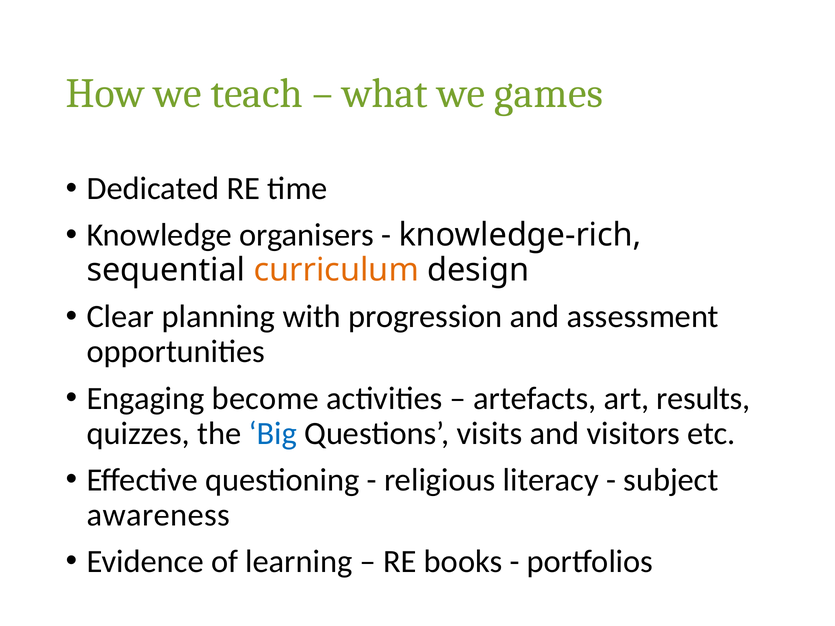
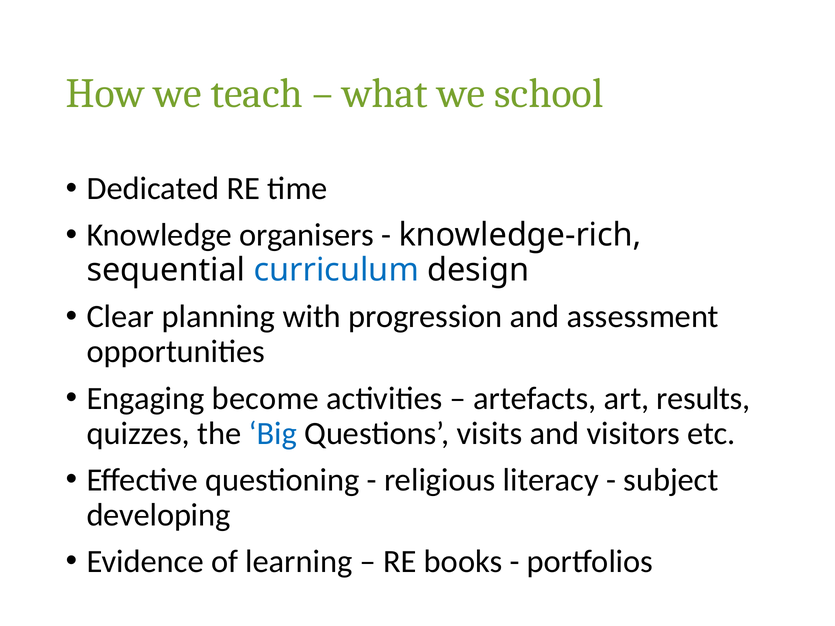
games: games -> school (549, 94)
curriculum colour: orange -> blue (336, 270)
awareness: awareness -> developing (159, 515)
